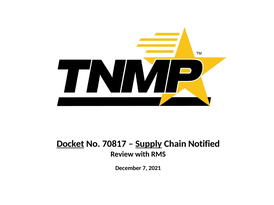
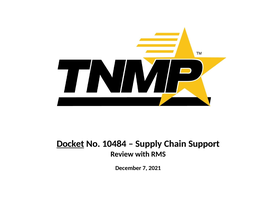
70817: 70817 -> 10484 (114, 144)
Supply underline: present -> none (149, 144)
Notified: Notified -> Support (204, 144)
